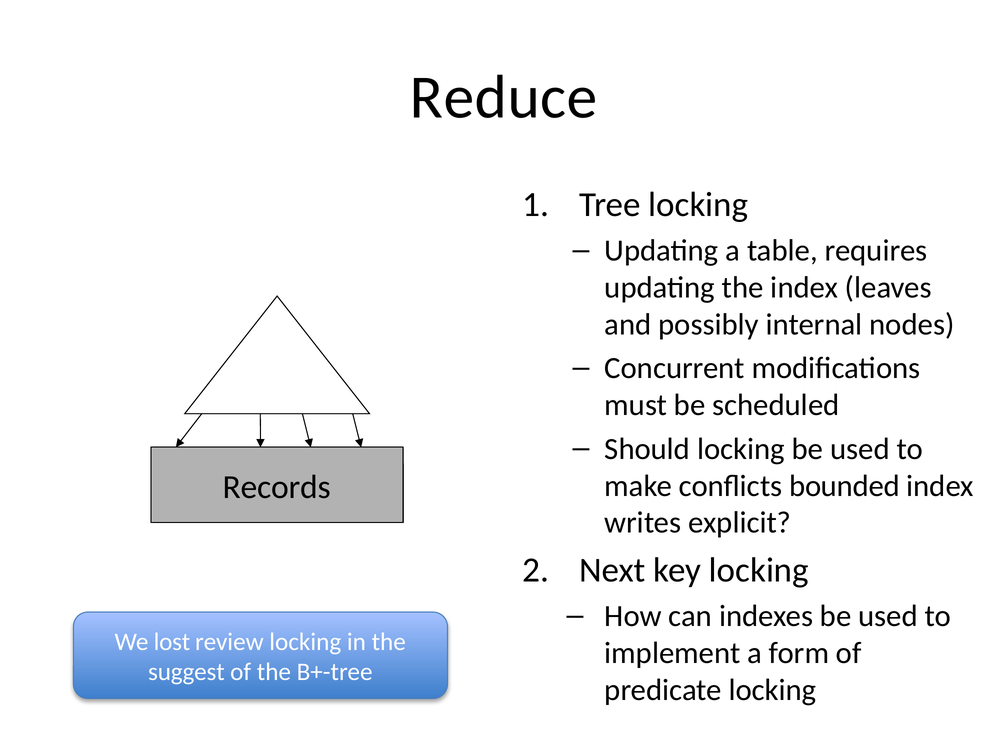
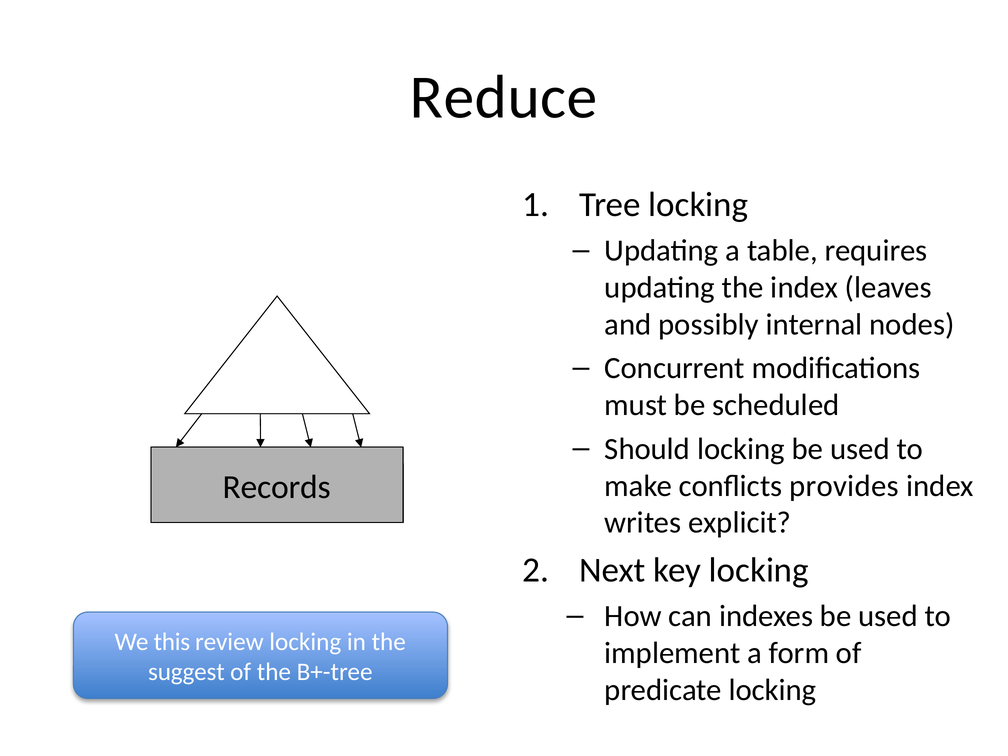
bounded: bounded -> provides (844, 486)
lost: lost -> this (172, 642)
